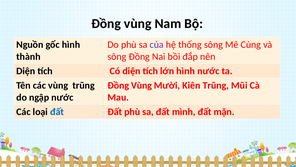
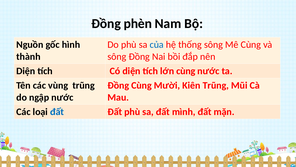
vùng: vùng -> phèn (138, 23)
của colour: purple -> blue (157, 44)
lớn hình: hình -> cùng (186, 71)
Vùng: Vùng -> Cùng (142, 85)
